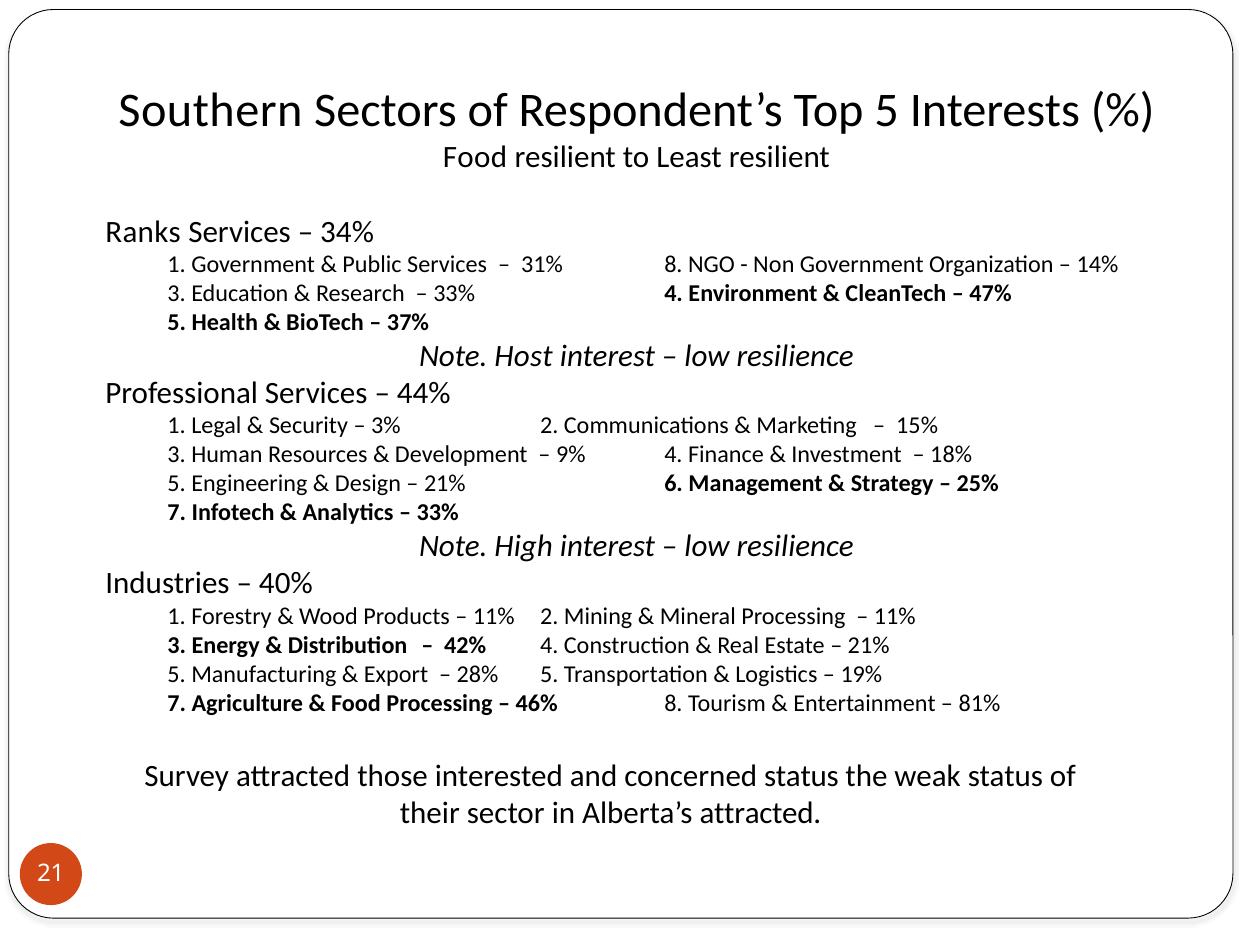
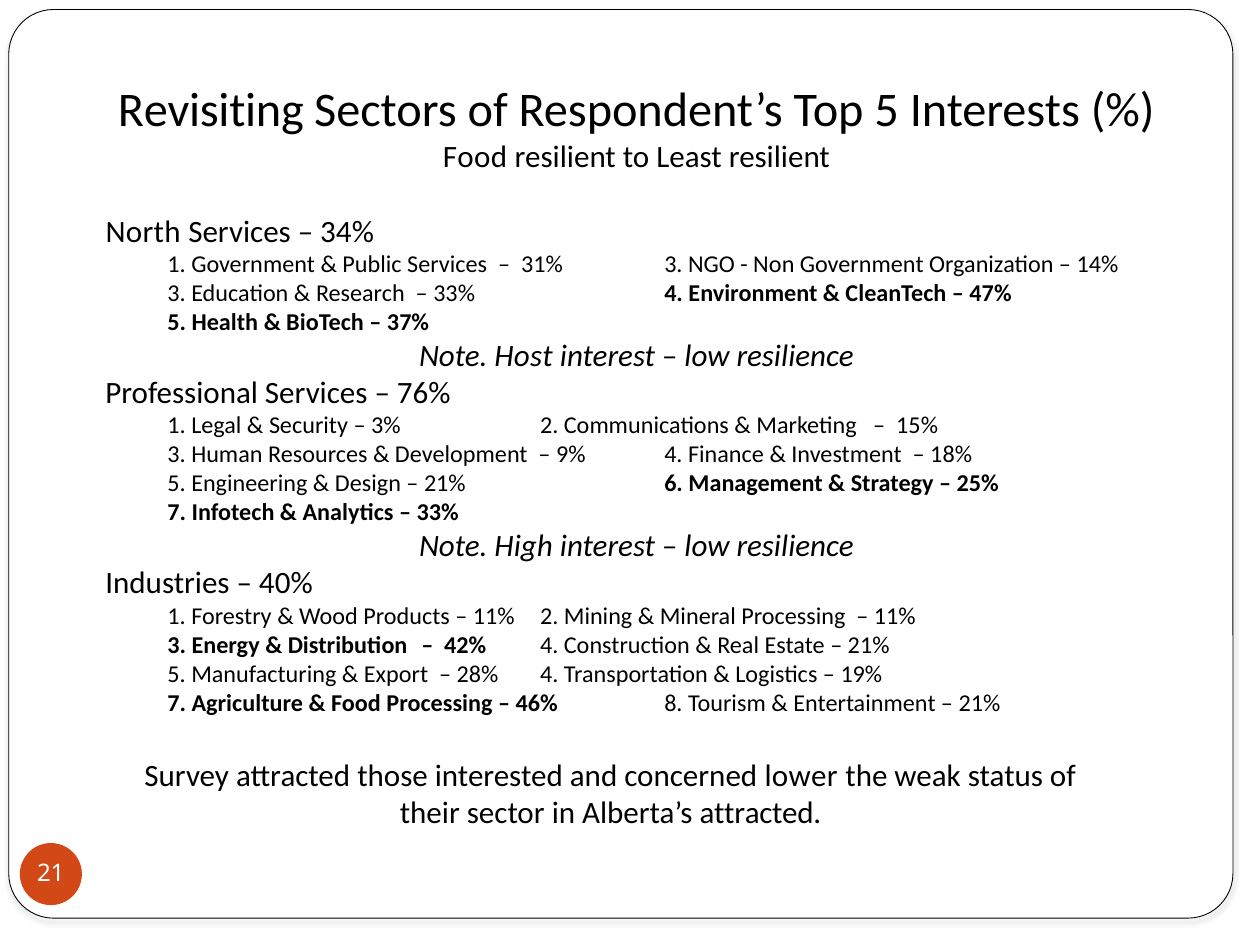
Southern: Southern -> Revisiting (211, 111)
Ranks: Ranks -> North (143, 232)
31% 8: 8 -> 3 (673, 265)
44%: 44% -> 76% (424, 393)
28% 5: 5 -> 4 (549, 675)
81%: 81% -> 21% (979, 704)
concerned status: status -> lower (801, 777)
